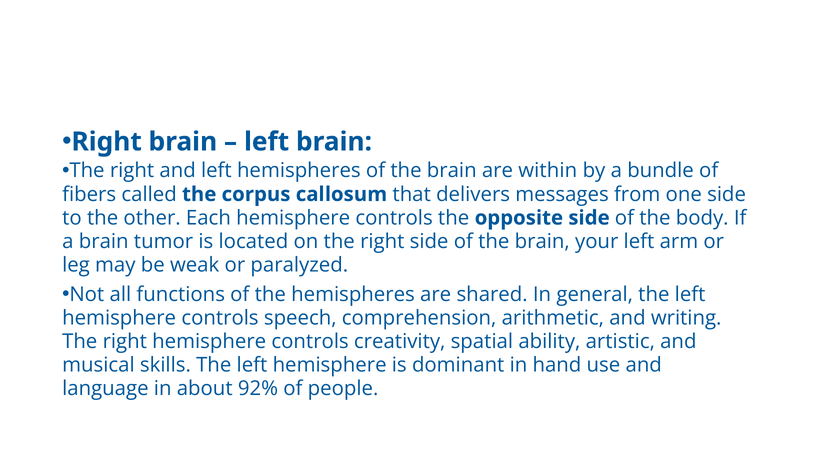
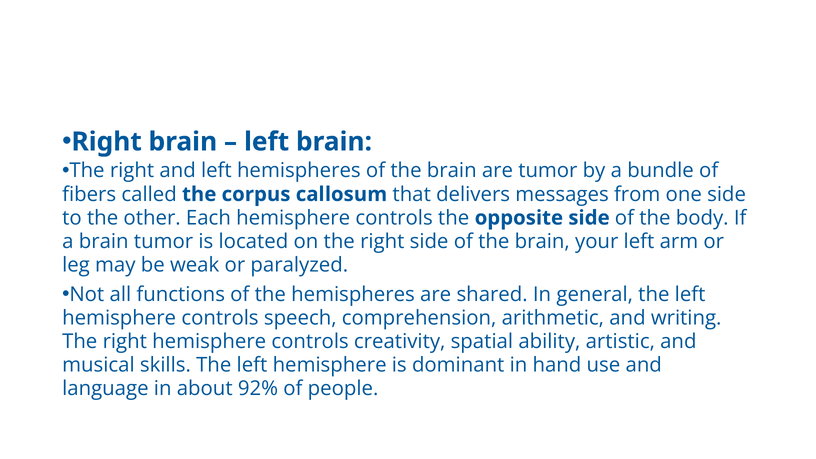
are within: within -> tumor (548, 171)
